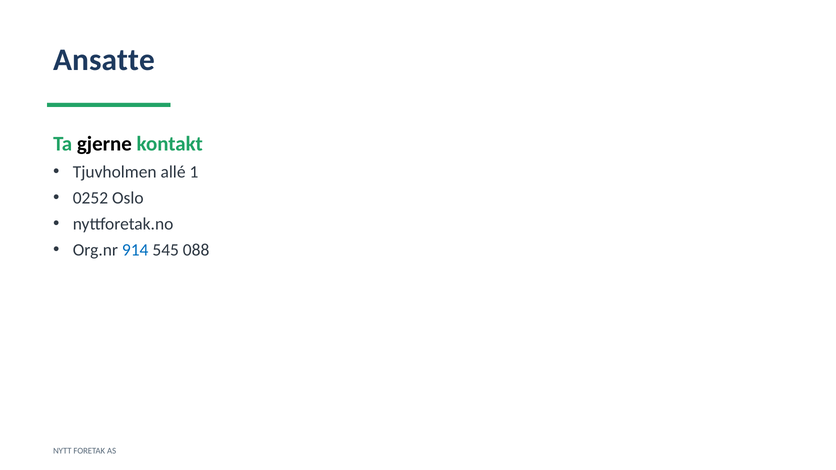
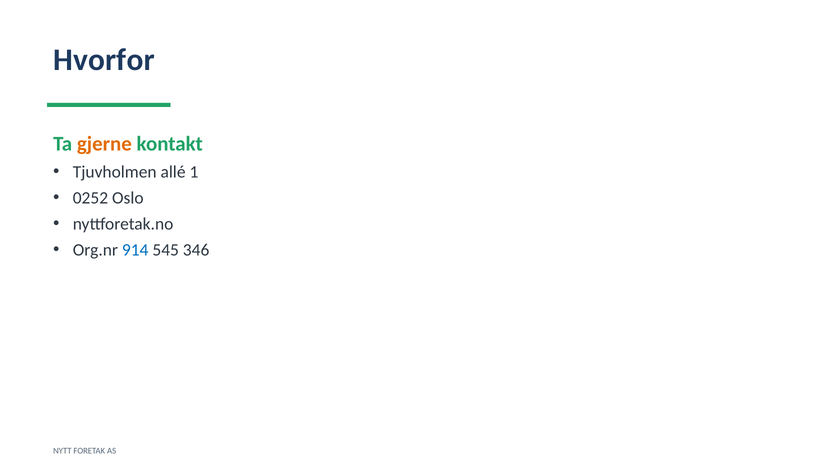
Ansatte: Ansatte -> Hvorfor (104, 60)
gjerne colour: black -> orange (104, 144)
088: 088 -> 346 (196, 250)
